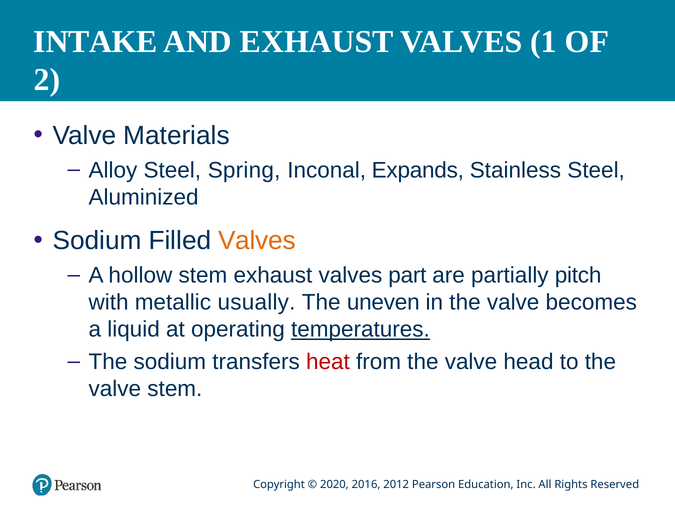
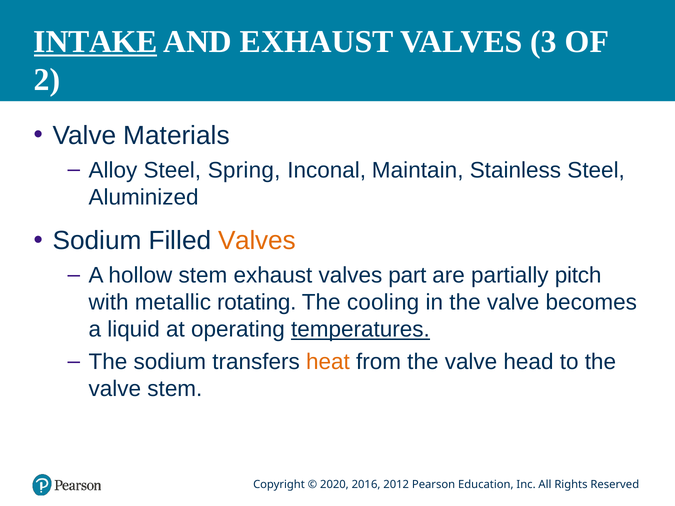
INTAKE underline: none -> present (95, 42)
1: 1 -> 3 (544, 42)
Expands: Expands -> Maintain (418, 170)
usually: usually -> rotating (257, 303)
uneven: uneven -> cooling (383, 303)
heat colour: red -> orange (328, 362)
